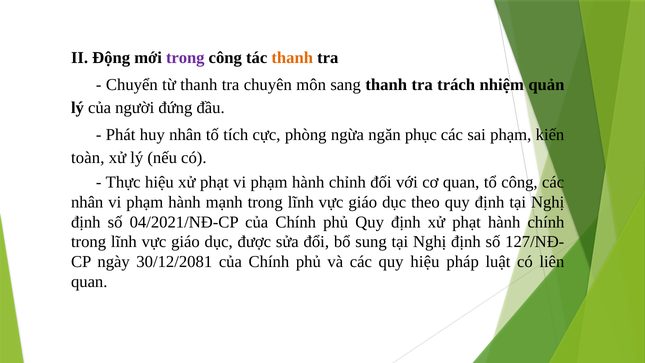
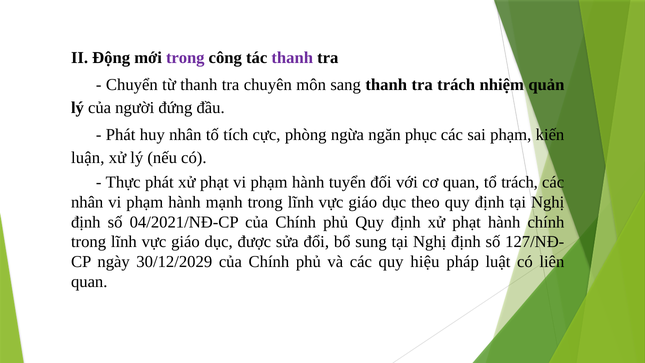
thanh colour: orange -> purple (292, 58)
toàn: toàn -> luận (88, 158)
Thực hiệu: hiệu -> phát (159, 182)
chỉnh: chỉnh -> tuyển (347, 182)
tổ công: công -> trách (520, 182)
30/12/2081: 30/12/2081 -> 30/12/2029 (174, 262)
